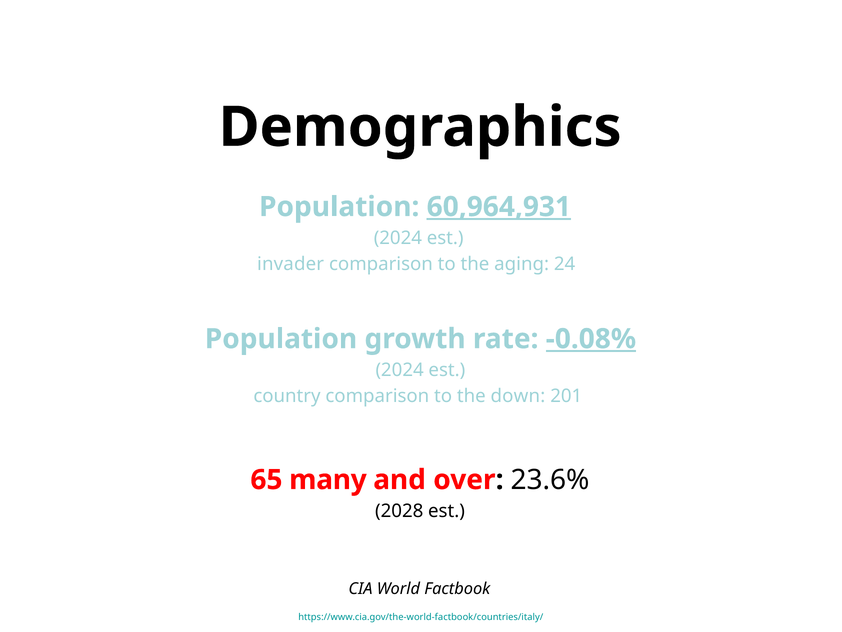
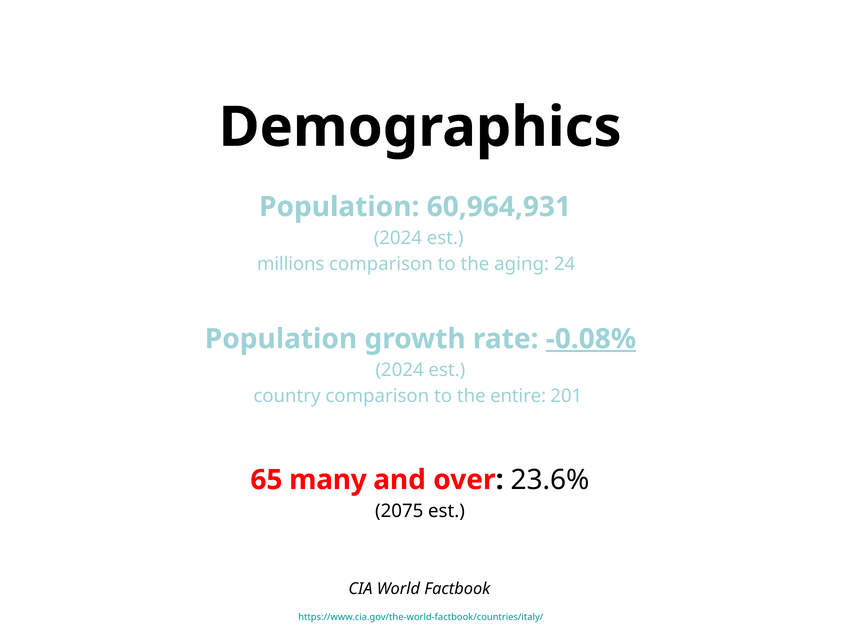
60,964,931 underline: present -> none (499, 207)
invader: invader -> millions (291, 264)
down: down -> entire (518, 396)
2028: 2028 -> 2075 (399, 511)
